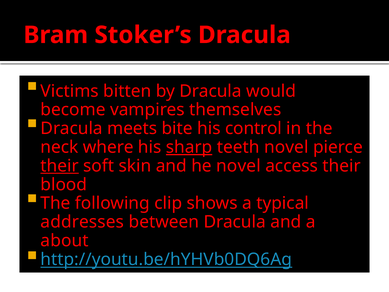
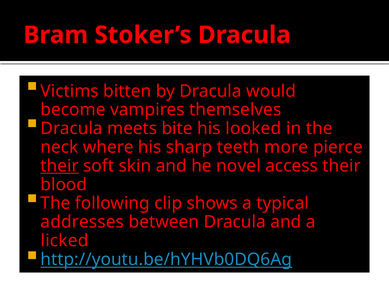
control: control -> looked (253, 128)
sharp underline: present -> none (189, 147)
teeth novel: novel -> more (286, 147)
about: about -> licked (65, 240)
